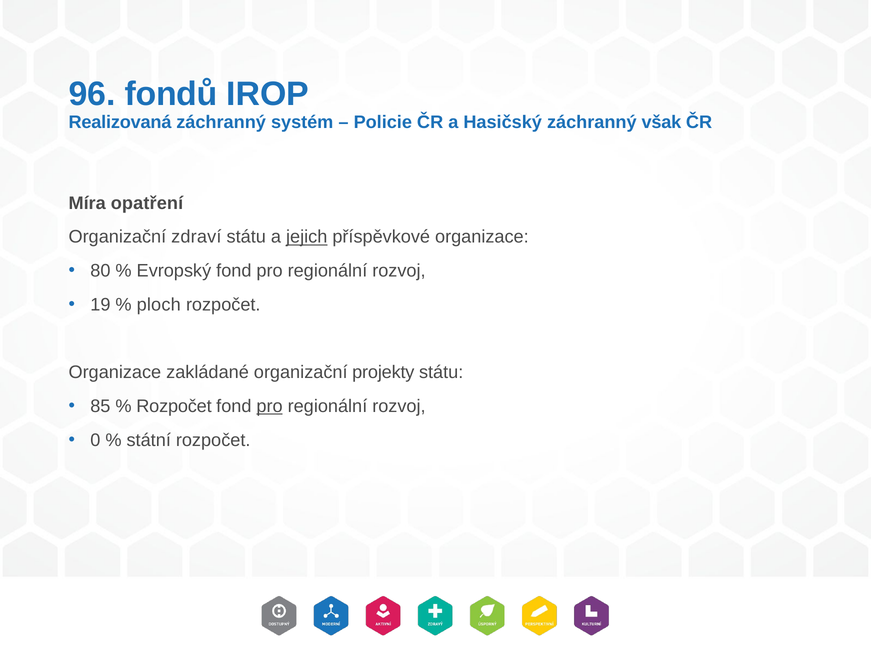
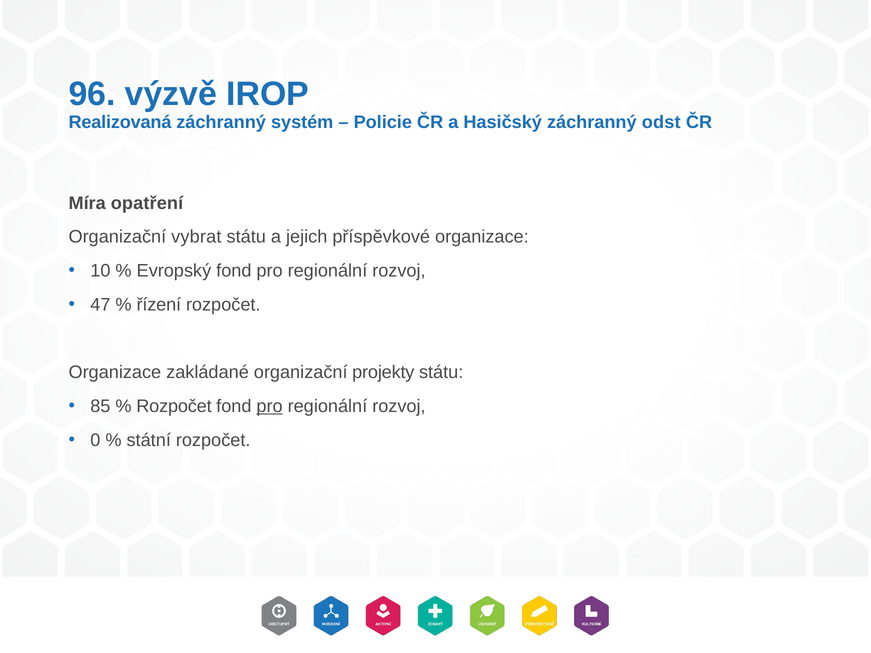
fondů: fondů -> výzvě (171, 94)
však: však -> odst (661, 122)
zdraví: zdraví -> vybrat (196, 237)
jejich underline: present -> none (307, 237)
80: 80 -> 10 (100, 271)
19: 19 -> 47 (100, 305)
ploch: ploch -> řízení (159, 305)
